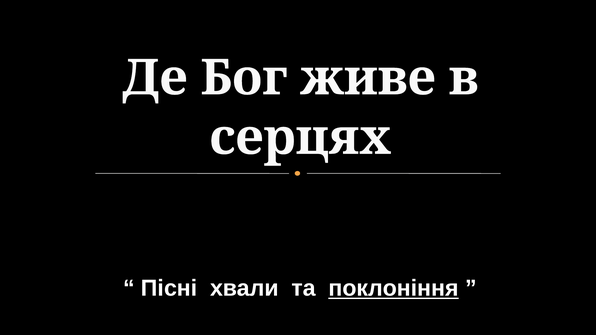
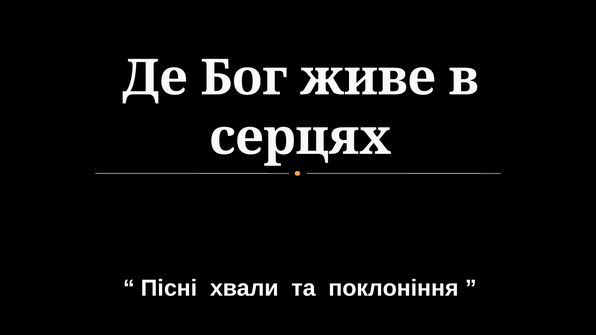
поклоніння underline: present -> none (394, 289)
